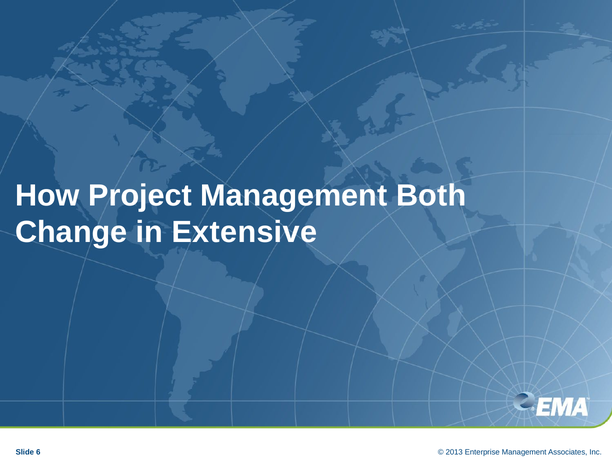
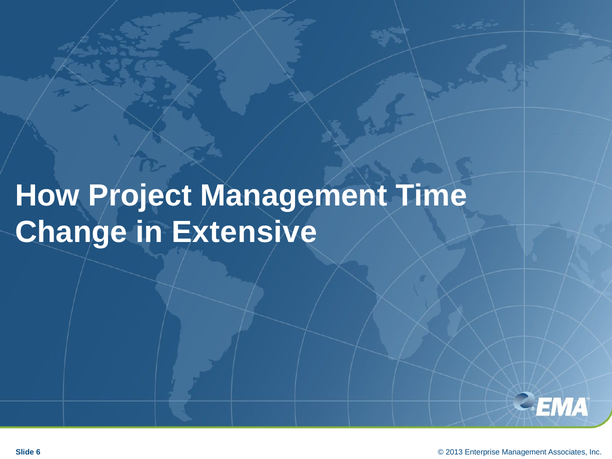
Both: Both -> Time (432, 195)
